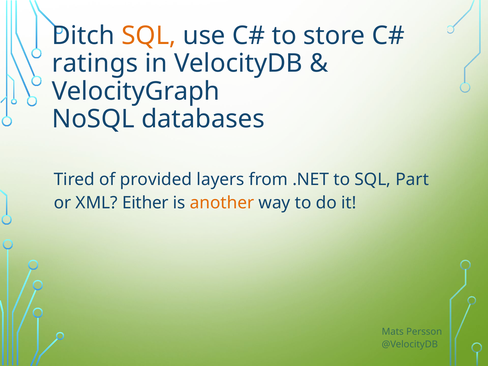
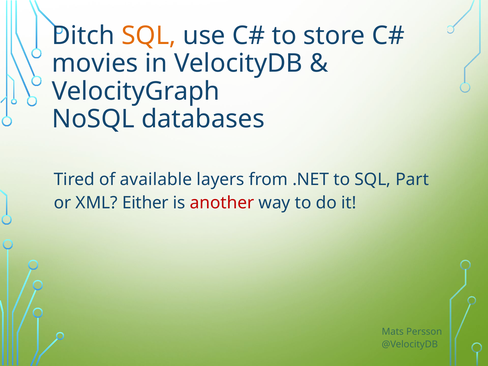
ratings: ratings -> movies (95, 63)
provided: provided -> available (156, 180)
another colour: orange -> red (222, 203)
